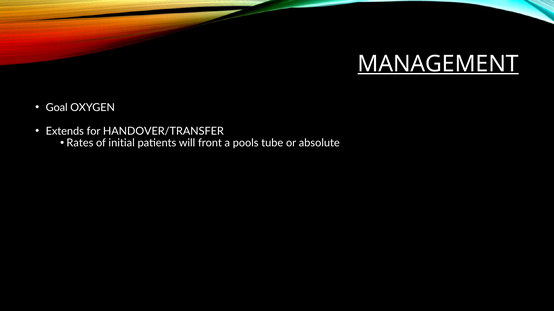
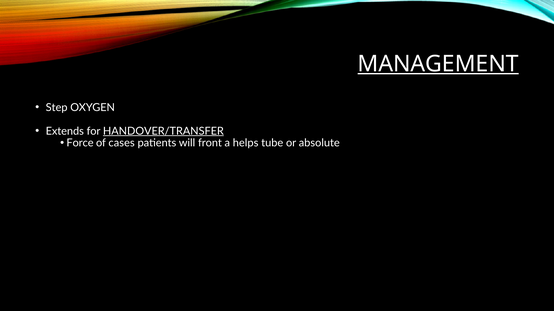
Goal: Goal -> Step (57, 108)
HANDOVER/TRANSFER underline: none -> present (163, 131)
Rates: Rates -> Force (80, 143)
initial: initial -> cases (122, 143)
pools: pools -> helps (246, 143)
